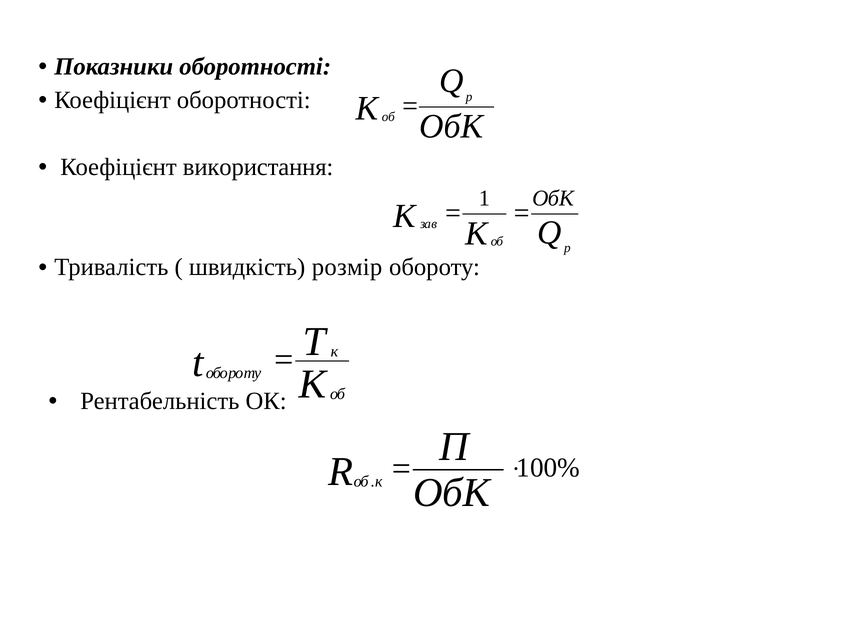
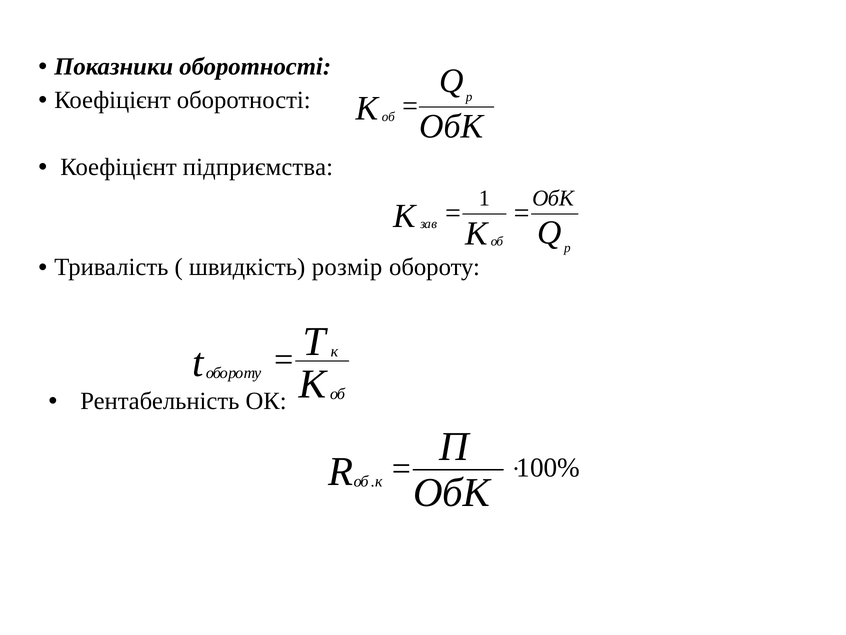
використання: використання -> підприємства (258, 167)
